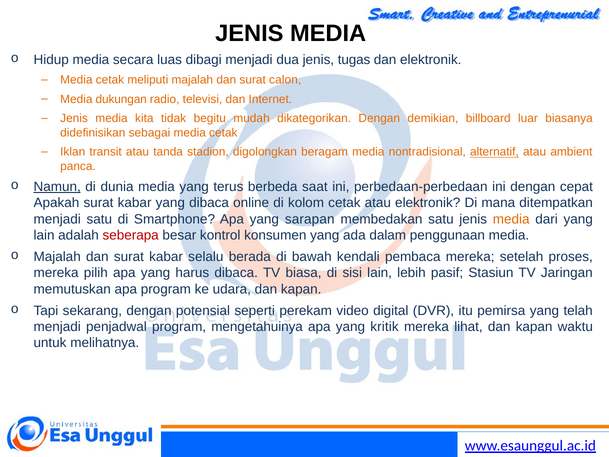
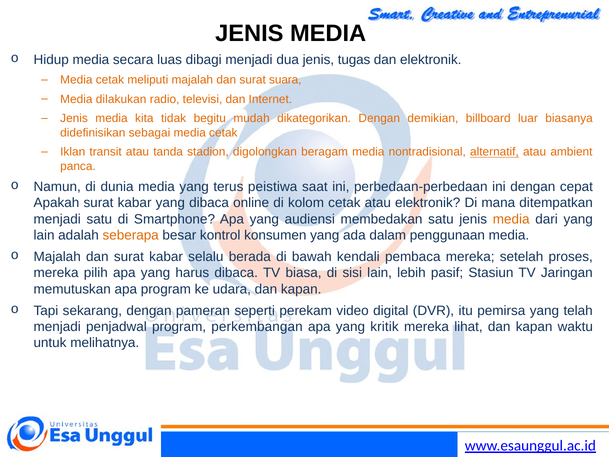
calon: calon -> suara (285, 80)
dukungan: dukungan -> dilakukan (121, 99)
Namun underline: present -> none (57, 187)
berbeda: berbeda -> peistiwa (273, 187)
sarapan: sarapan -> audiensi (310, 219)
seberapa colour: red -> orange (131, 235)
potensial: potensial -> pameran (203, 310)
mengetahuinya: mengetahuinya -> perkembangan (257, 327)
